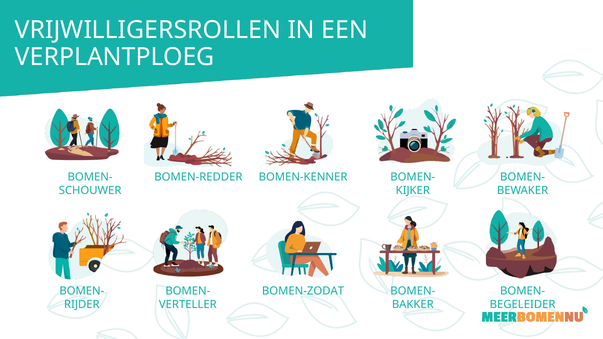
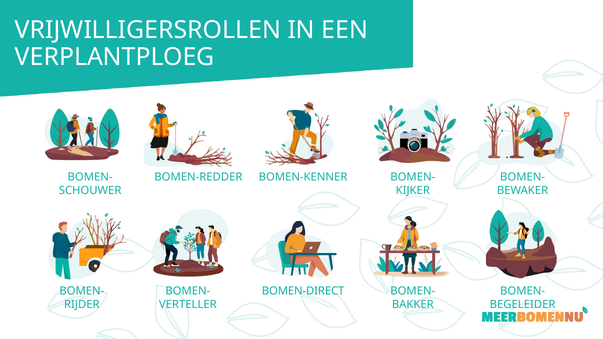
BOMEN-ZODAT: BOMEN-ZODAT -> BOMEN-DIRECT (303, 291)
